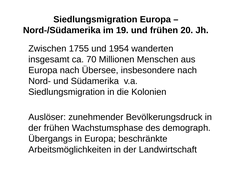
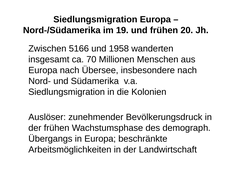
1755: 1755 -> 5166 (79, 49)
1954: 1954 -> 1958 (119, 49)
